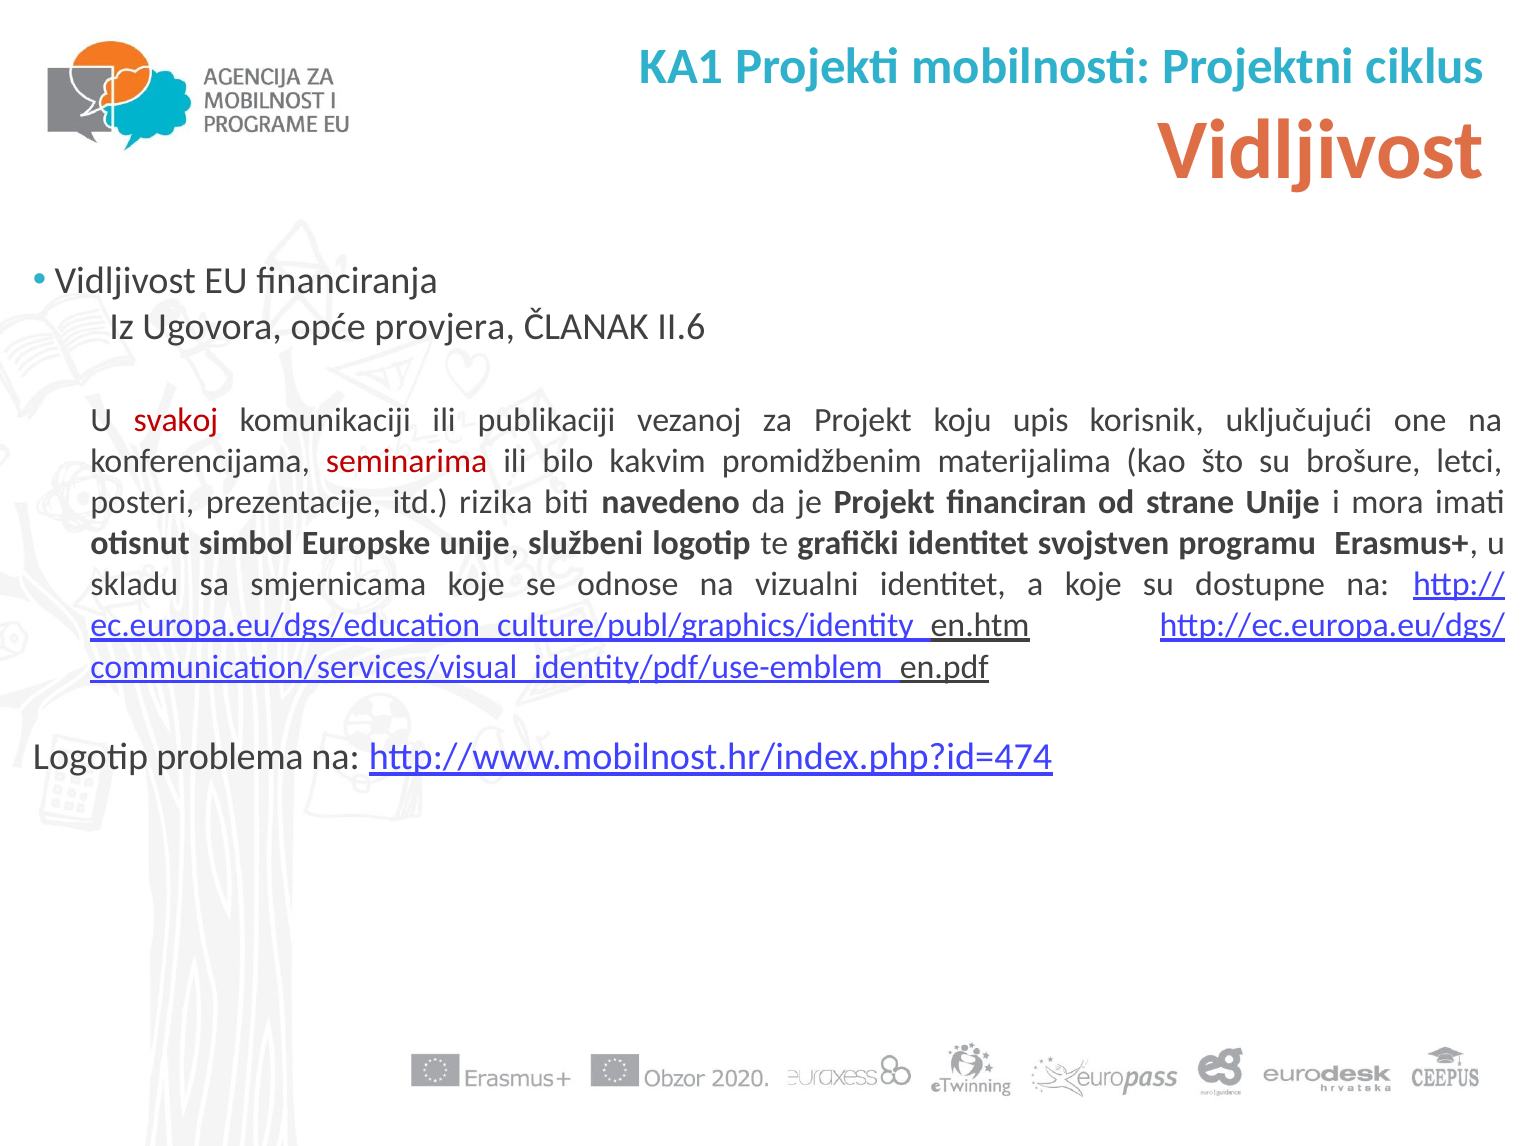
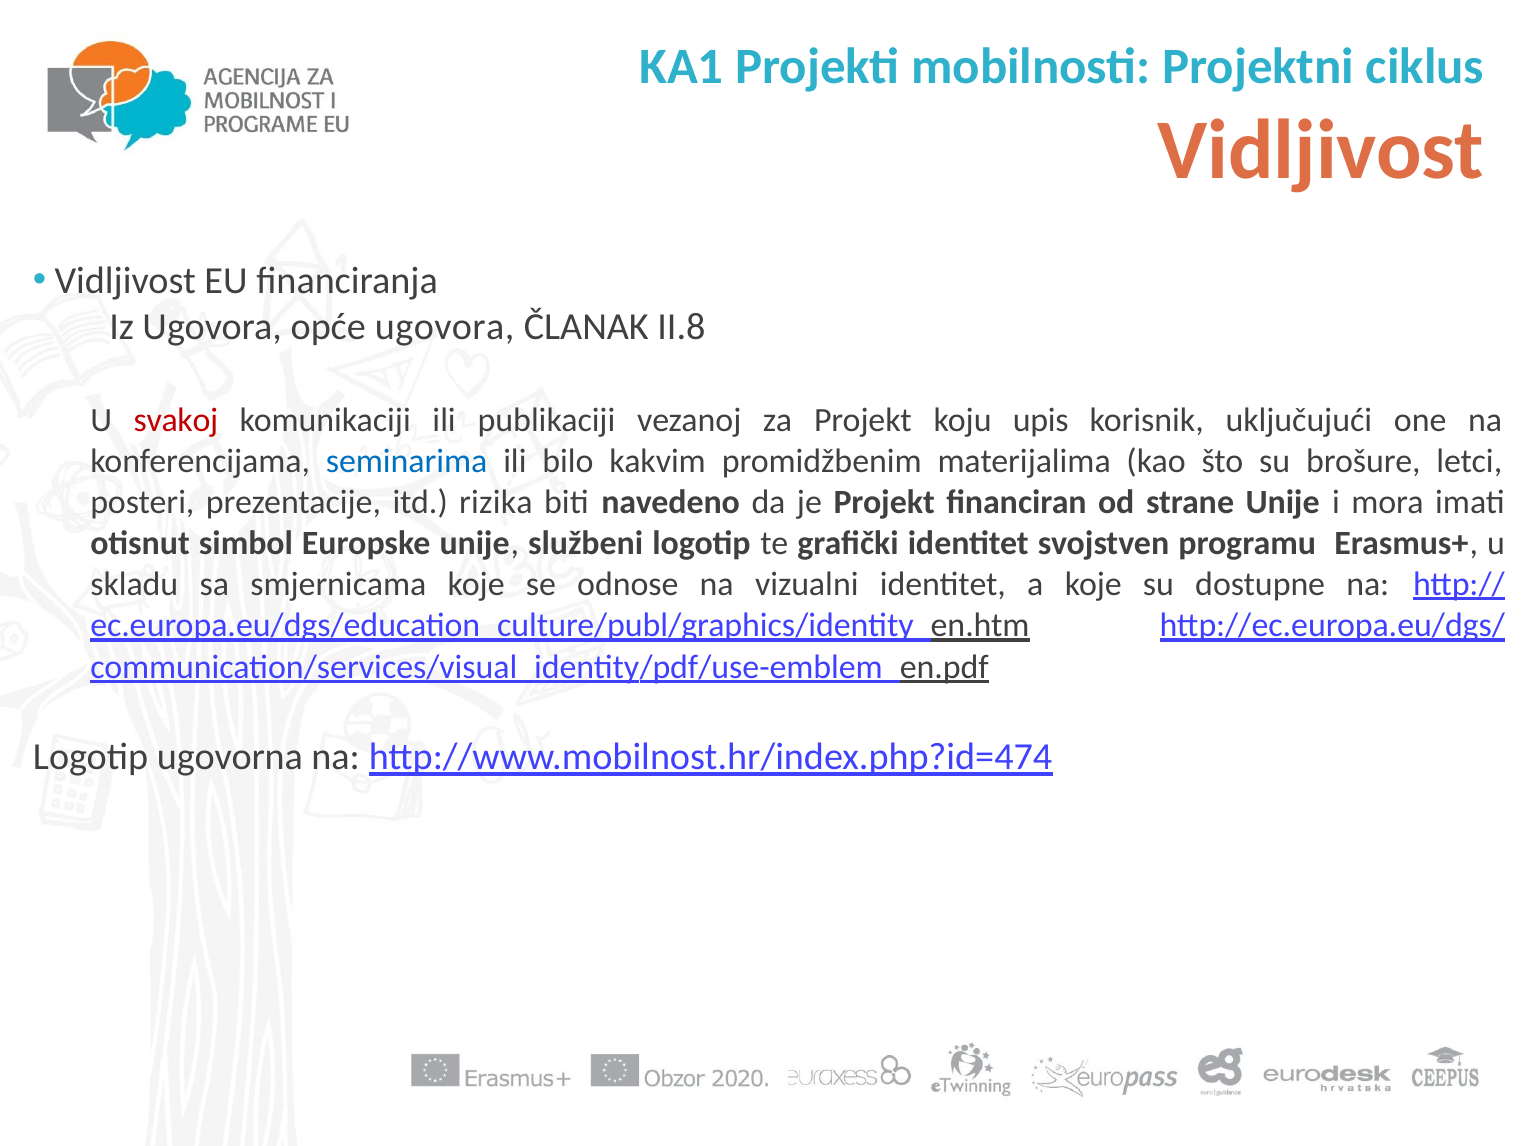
opće provjera: provjera -> ugovora (445, 327)
II.6: II.6 -> II.8 (681, 327)
seminarima colour: red -> blue (407, 462)
problema: problema -> ugovorna (230, 757)
